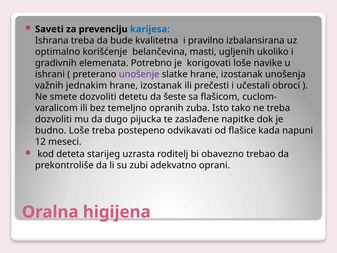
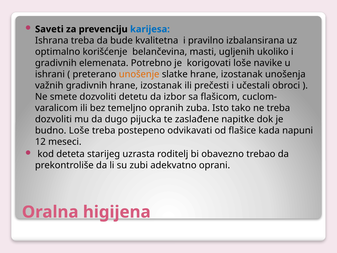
unošenje colour: purple -> orange (139, 74)
važnih jednakim: jednakim -> gradivnih (87, 85)
šeste: šeste -> izbor (175, 97)
